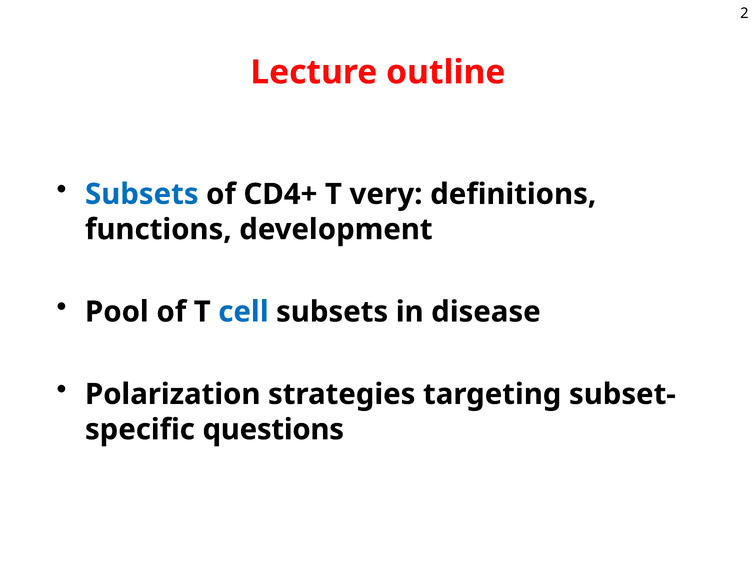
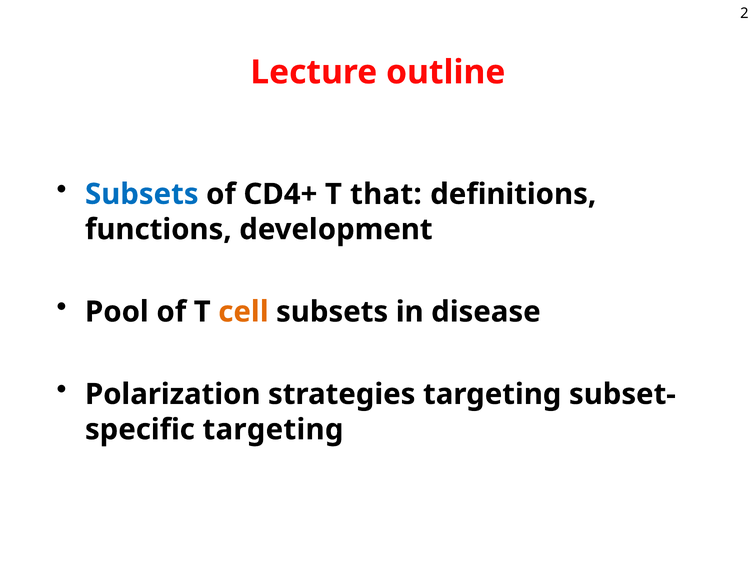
very: very -> that (386, 194)
cell colour: blue -> orange (243, 312)
questions: questions -> targeting (273, 430)
